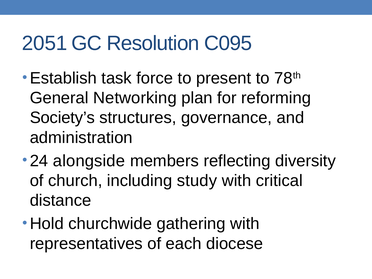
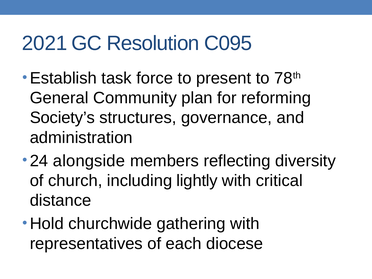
2051: 2051 -> 2021 (45, 43)
Networking: Networking -> Community (135, 98)
study: study -> lightly (197, 181)
